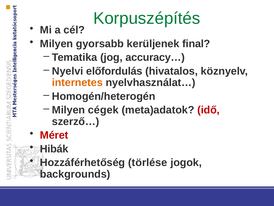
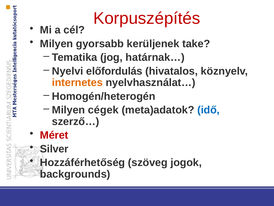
Korpuszépítés colour: green -> red (147, 18)
final: final -> take (196, 44)
accuracy…: accuracy… -> határnak… (155, 57)
idő colour: red -> blue (208, 110)
Hibák: Hibák -> Silver (54, 149)
törlése: törlése -> szöveg (148, 162)
